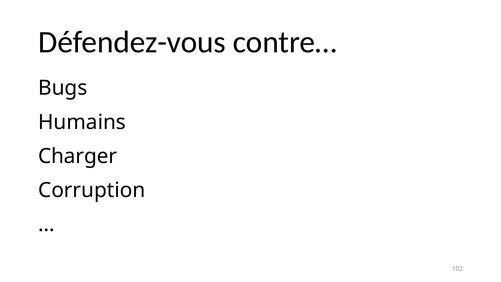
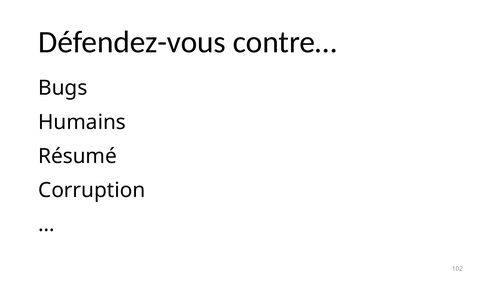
Charger: Charger -> Résumé (78, 156)
